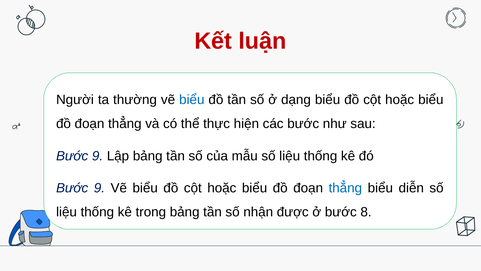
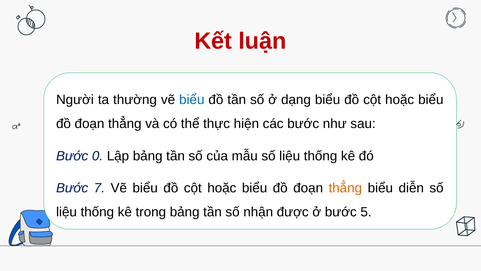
9: 9 -> 0 (98, 156)
9: 9 -> 7 (99, 188)
thẳng colour: blue -> orange (345, 188)
8: 8 -> 5 (366, 212)
